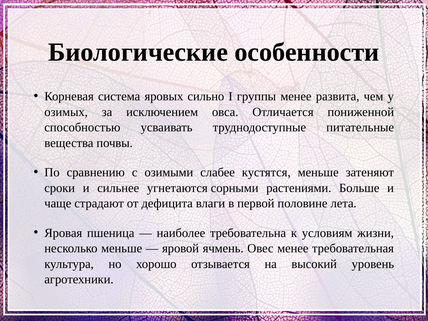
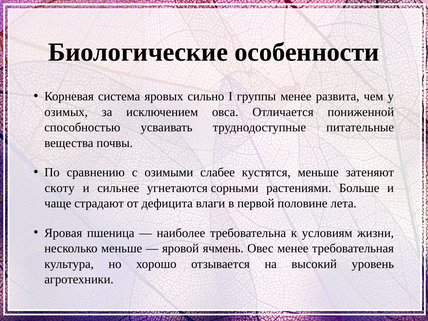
сроки: сроки -> скоту (60, 188)
